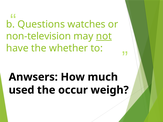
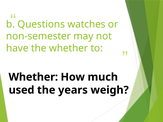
non-television: non-television -> non-semester (38, 36)
not underline: present -> none (104, 36)
Anwsers: Anwsers -> Whether (33, 77)
occur: occur -> years (73, 90)
